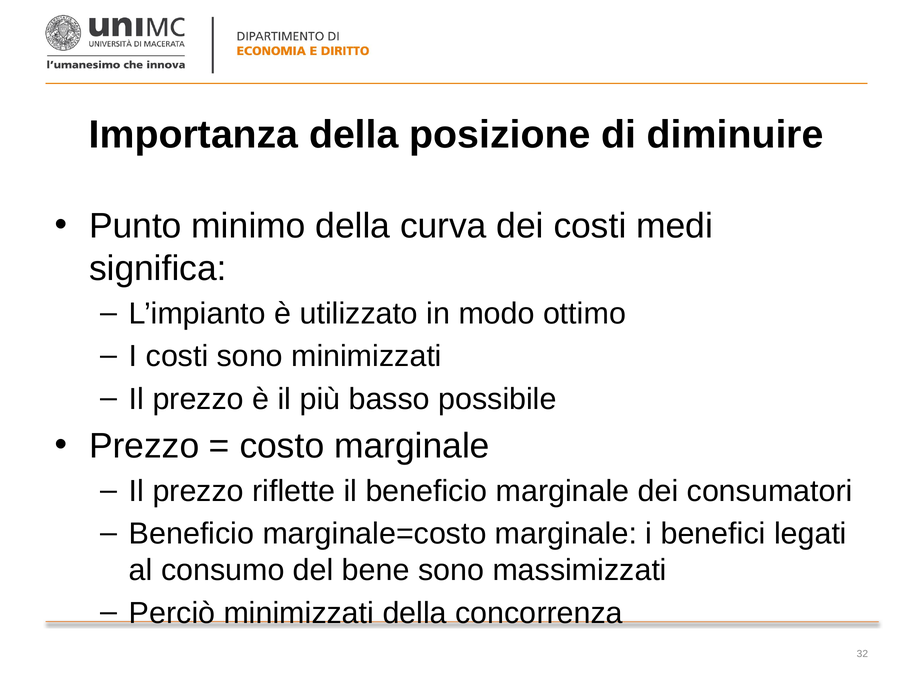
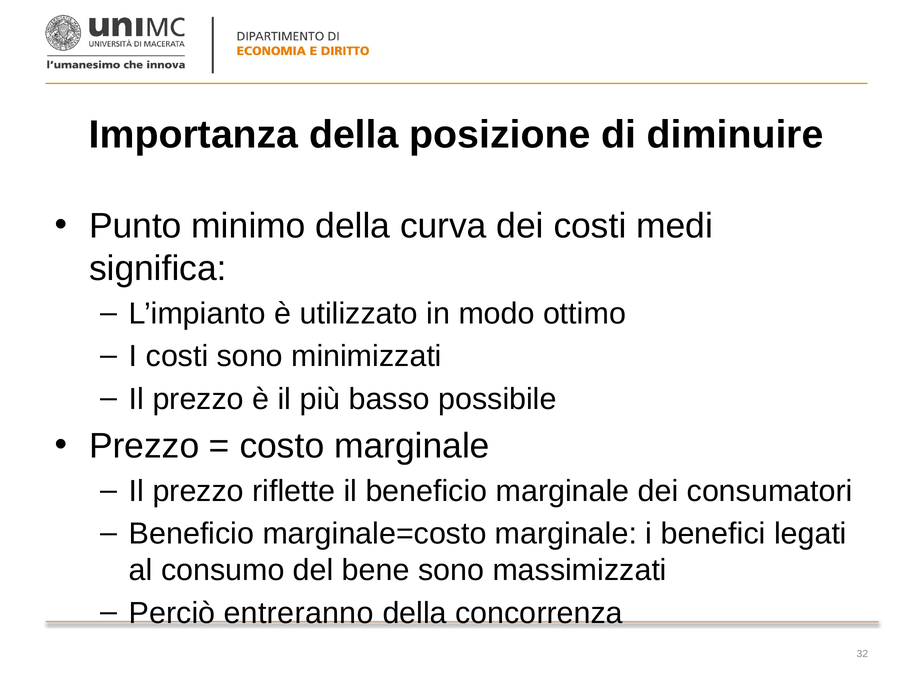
Perciò minimizzati: minimizzati -> entreranno (299, 613)
